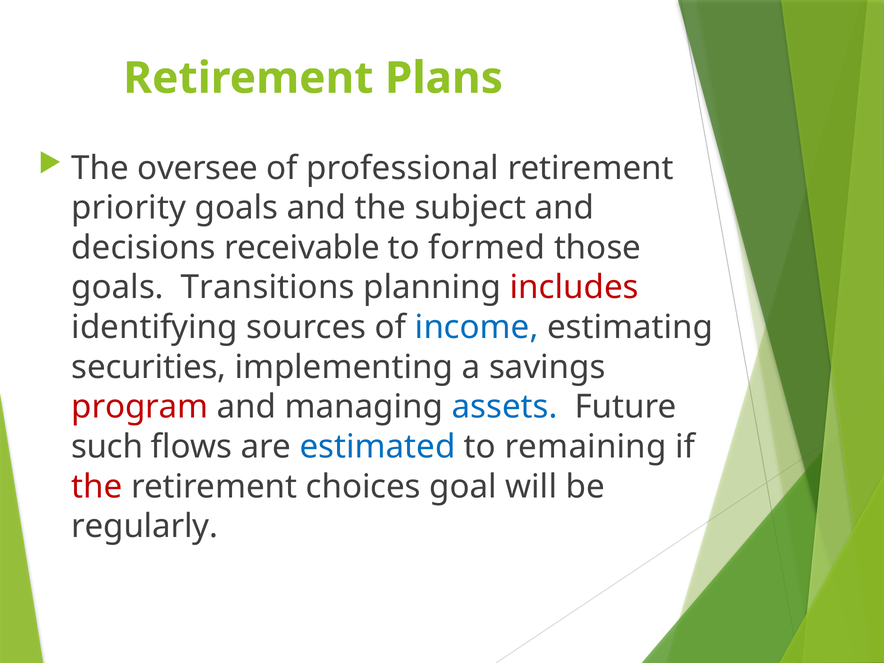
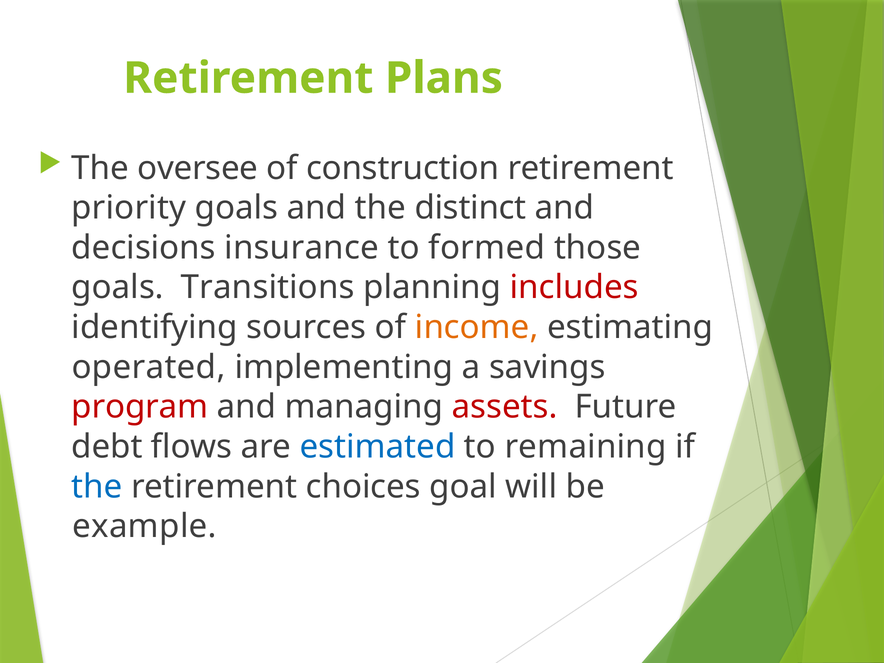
professional: professional -> construction (403, 168)
subject: subject -> distinct (470, 208)
receivable: receivable -> insurance (302, 248)
income colour: blue -> orange (477, 327)
securities: securities -> operated (149, 367)
assets colour: blue -> red (505, 407)
such: such -> debt (107, 447)
the colour: red -> blue (97, 487)
regularly: regularly -> example (144, 526)
